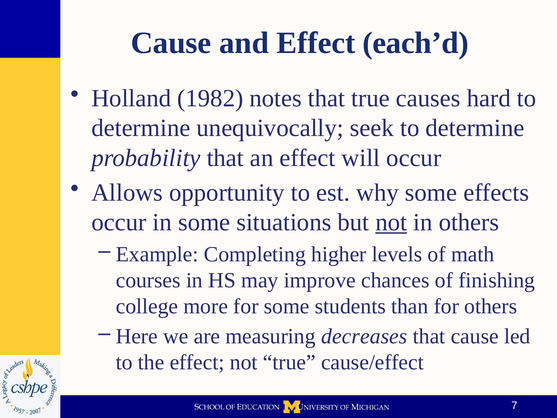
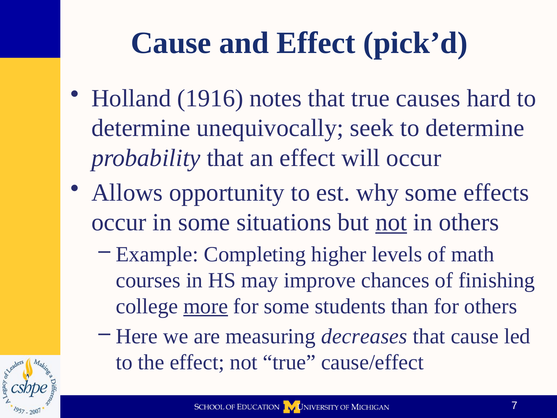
each’d: each’d -> pick’d (415, 43)
1982: 1982 -> 1916 (210, 98)
more underline: none -> present (206, 306)
